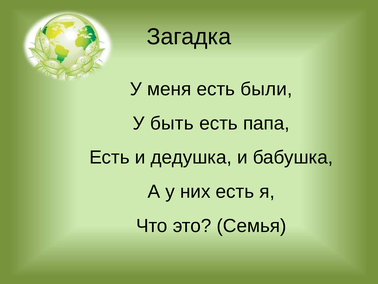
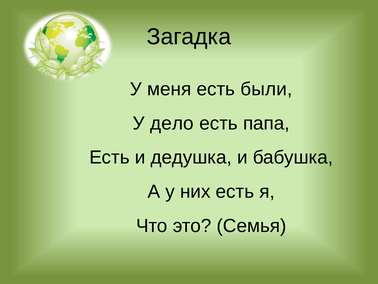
быть: быть -> дело (172, 123)
